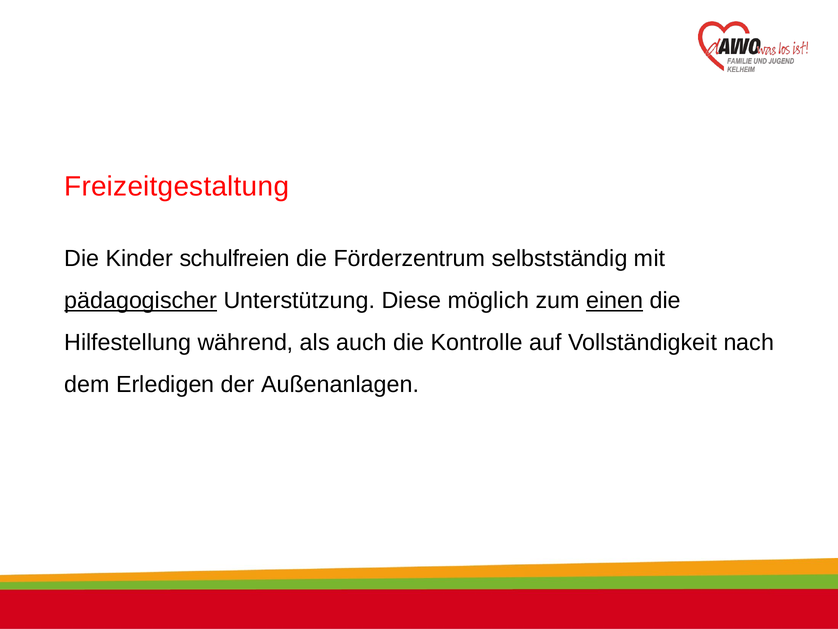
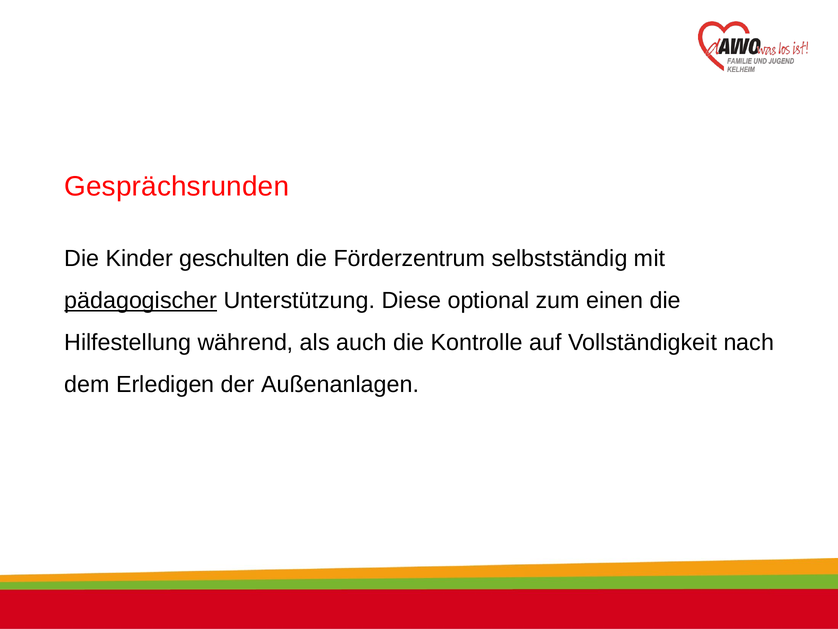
Freizeitgestaltung: Freizeitgestaltung -> Gesprächsrunden (177, 186)
schulfreien: schulfreien -> geschulten (235, 258)
möglich: möglich -> optional (488, 300)
einen underline: present -> none (615, 300)
